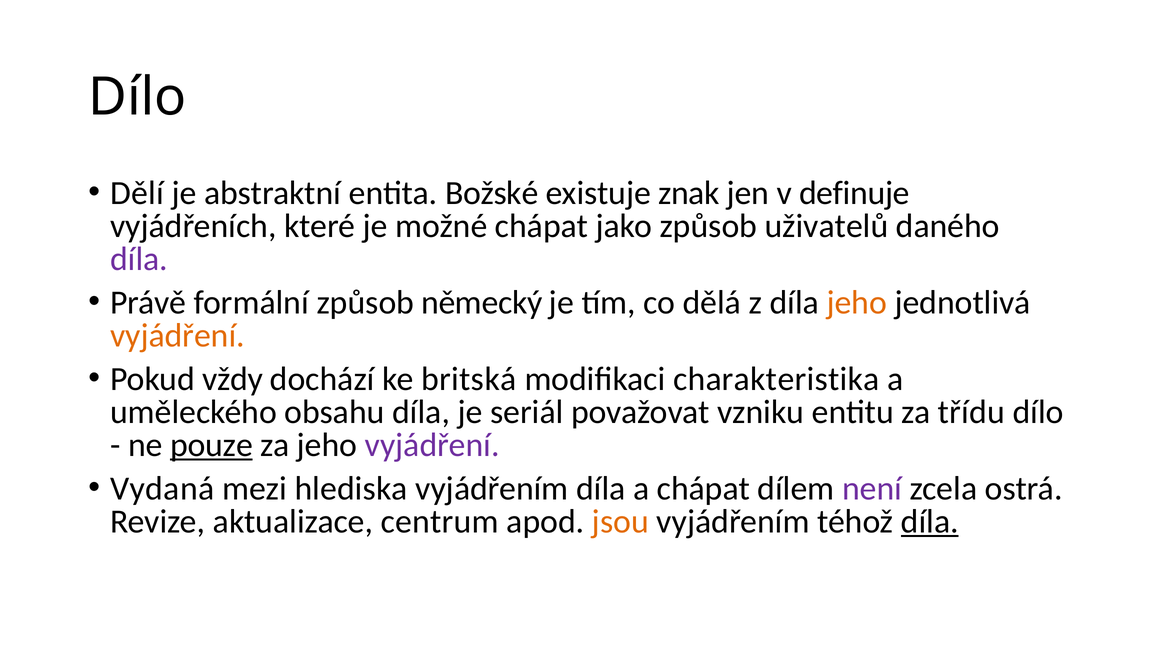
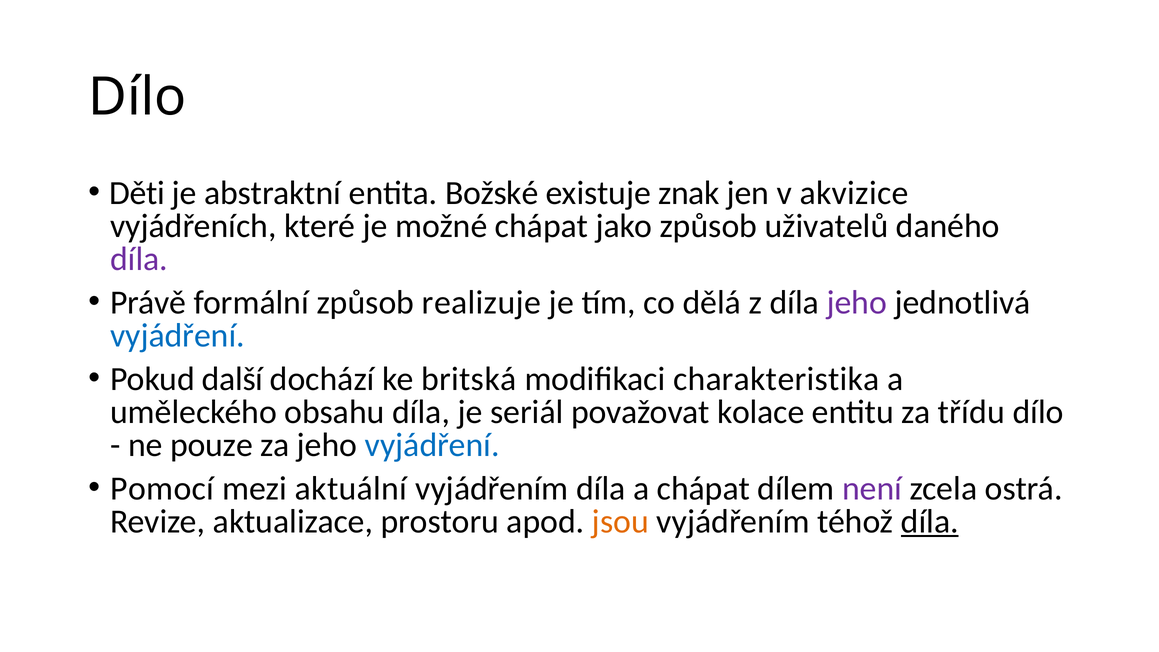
Dělí: Dělí -> Děti (137, 193)
definuje: definuje -> akvizice (854, 193)
německý: německý -> realizuje (481, 303)
jeho colour: orange -> purple (857, 303)
vyjádření colour: orange -> blue (177, 335)
vždy: vždy -> další (233, 379)
vzniku: vzniku -> kolace (761, 412)
pouze underline: present -> none (212, 445)
vyjádření colour: purple -> blue (432, 445)
Vydaná: Vydaná -> Pomocí (162, 489)
hlediska: hlediska -> aktuální (351, 489)
centrum: centrum -> prostoru (440, 522)
